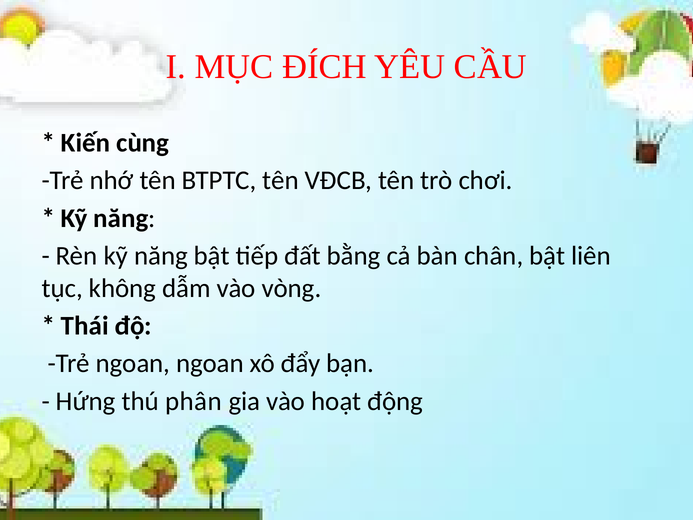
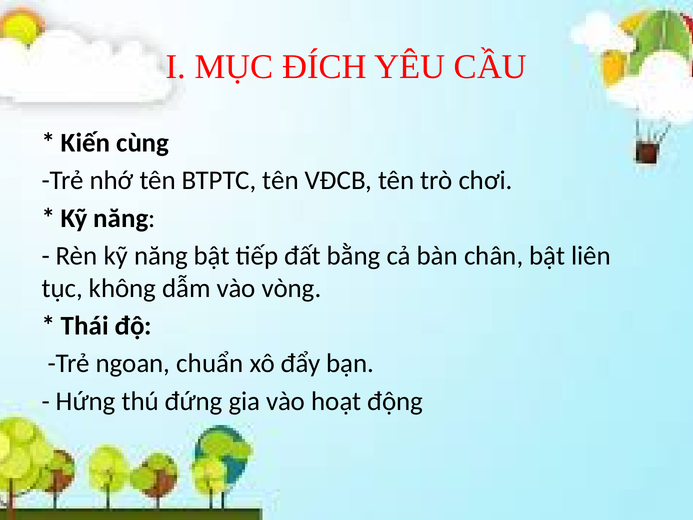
ngoan ngoan: ngoan -> chuẩn (210, 363)
phân: phân -> đứng (194, 401)
